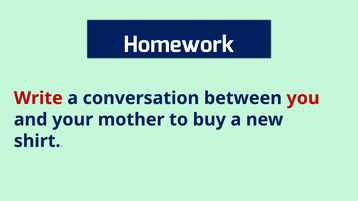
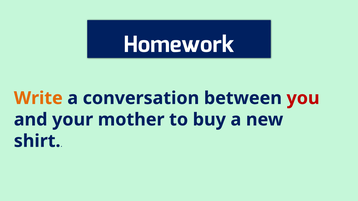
Write colour: red -> orange (38, 98)
